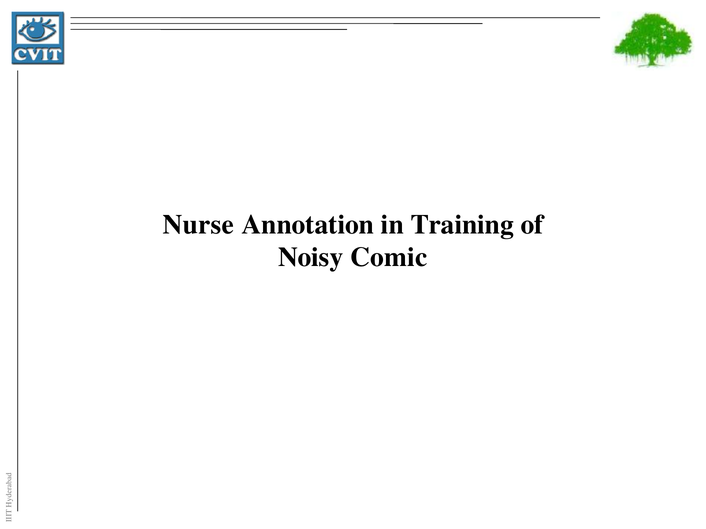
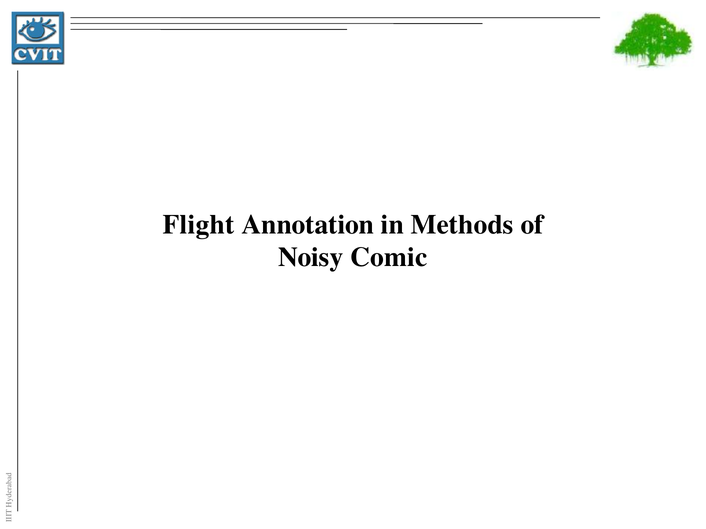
Nurse: Nurse -> Flight (198, 225)
Training: Training -> Methods (462, 225)
